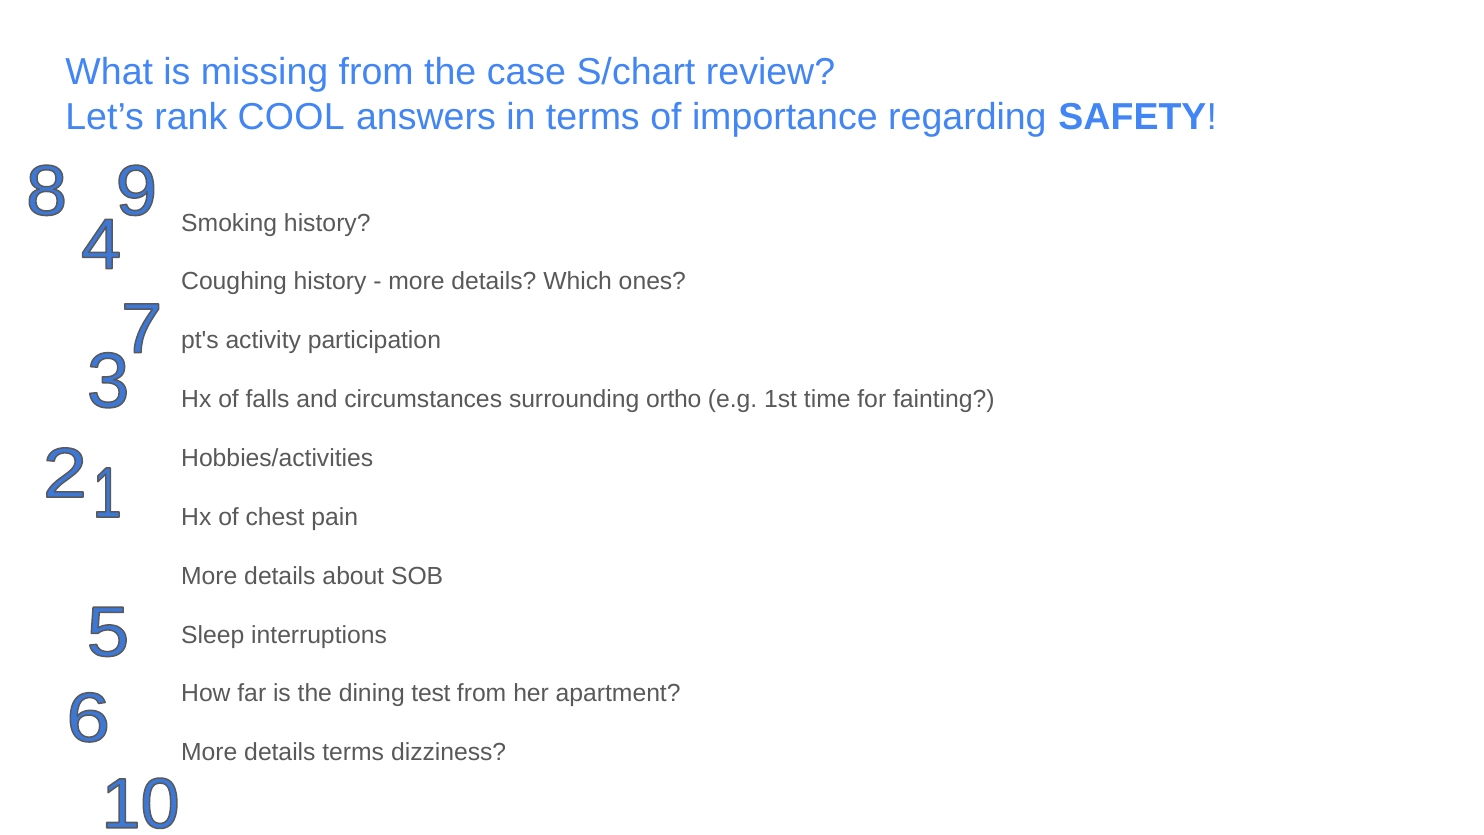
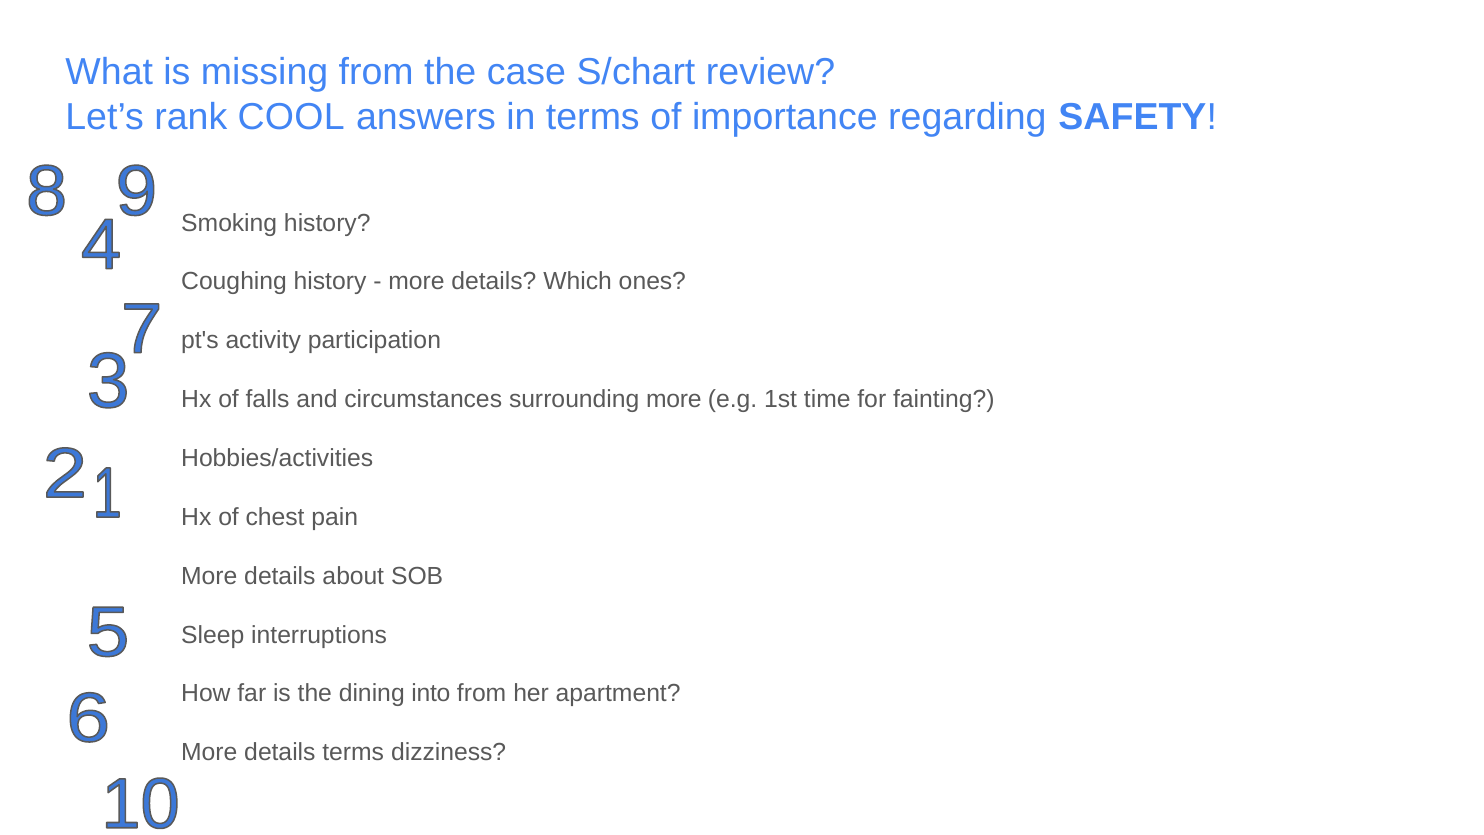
surrounding ortho: ortho -> more (674, 399)
test: test -> into (431, 694)
